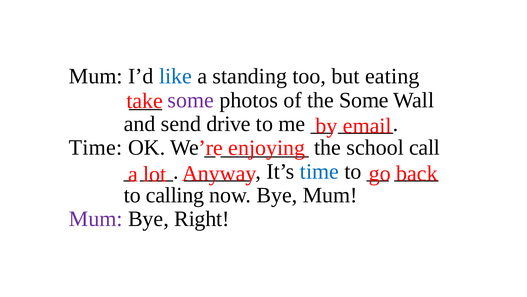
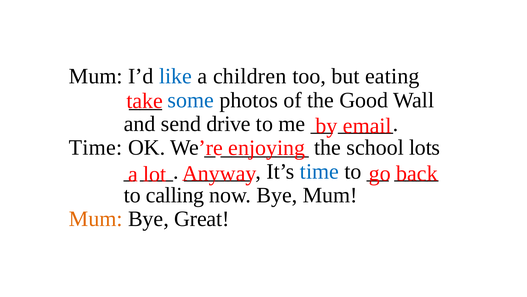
standing: standing -> children (250, 76)
some colour: purple -> blue (191, 100)
the Some: Some -> Good (364, 100)
call: call -> lots (425, 147)
Mum colour: purple -> orange (96, 219)
Right: Right -> Great (202, 219)
